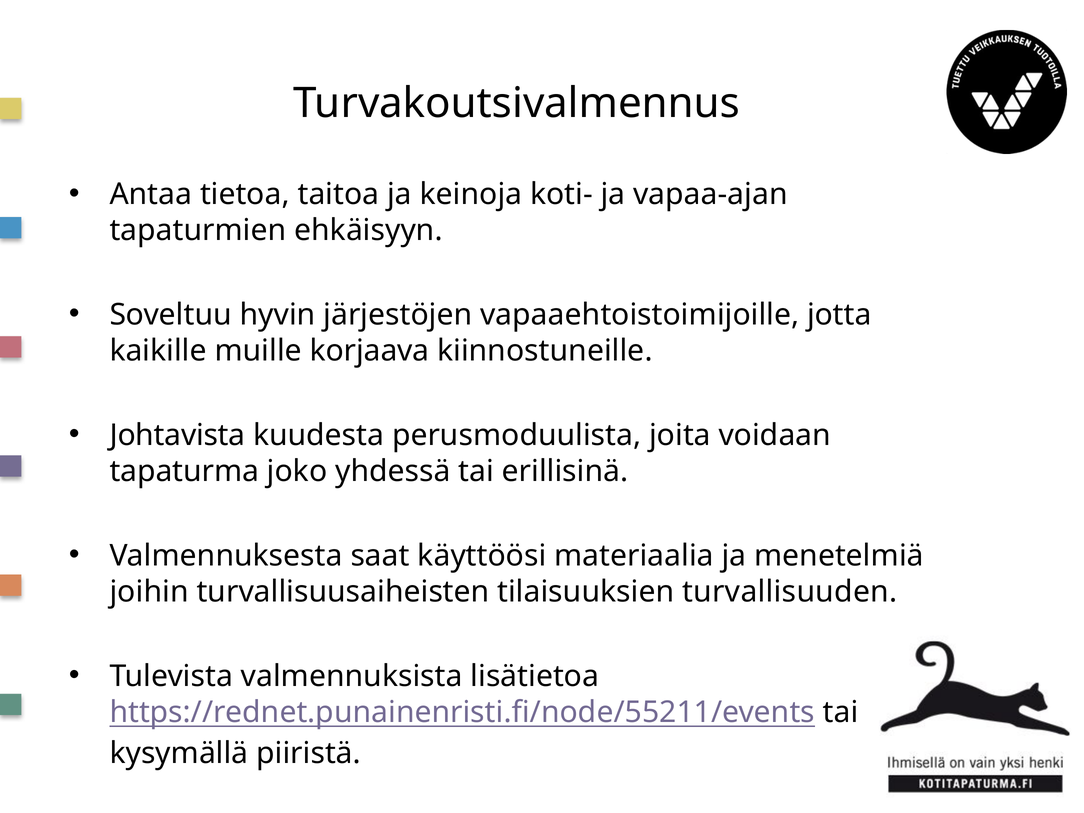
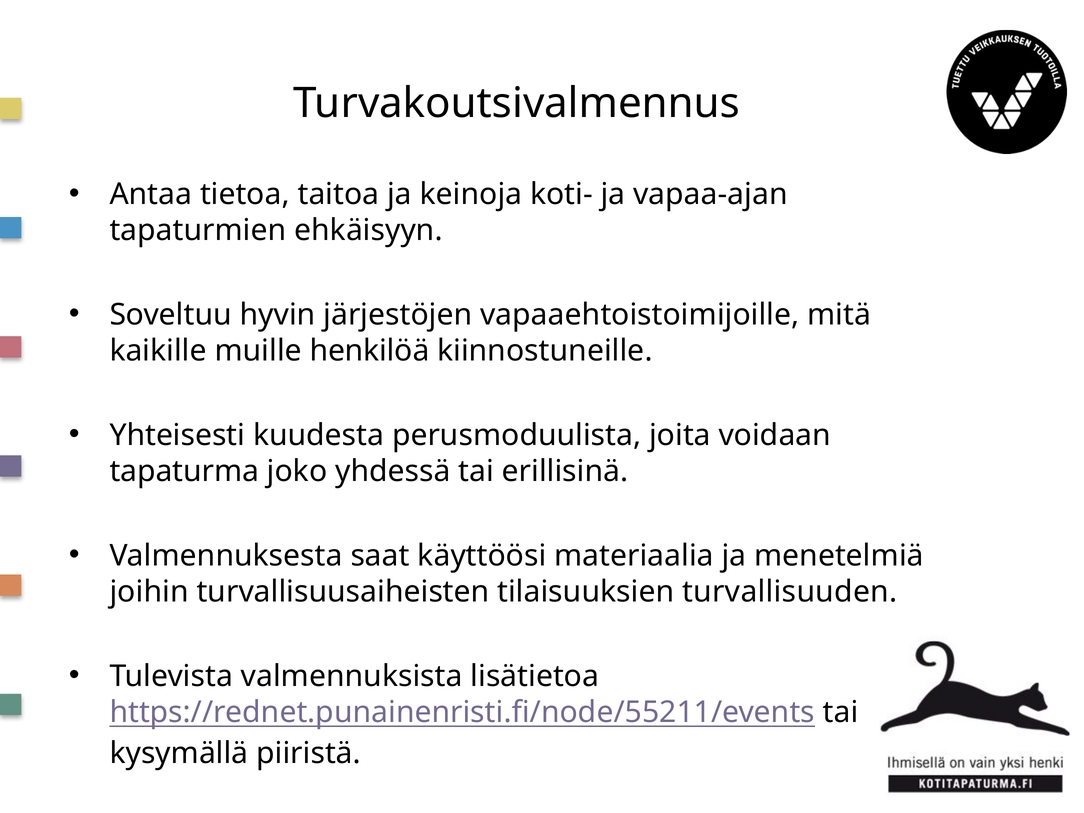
jotta: jotta -> mitä (839, 315)
korjaava: korjaava -> henkilöä (370, 351)
Johtavista: Johtavista -> Yhteisesti (177, 435)
